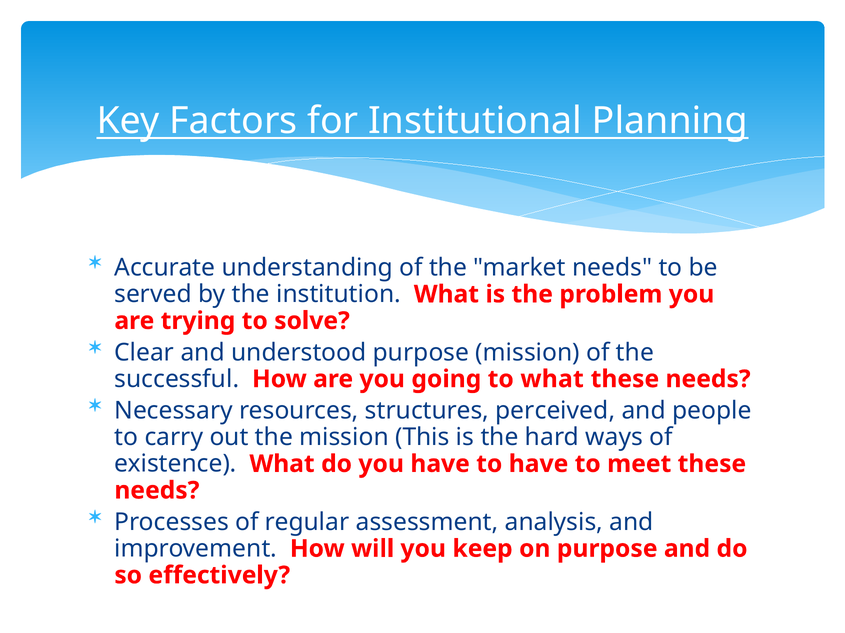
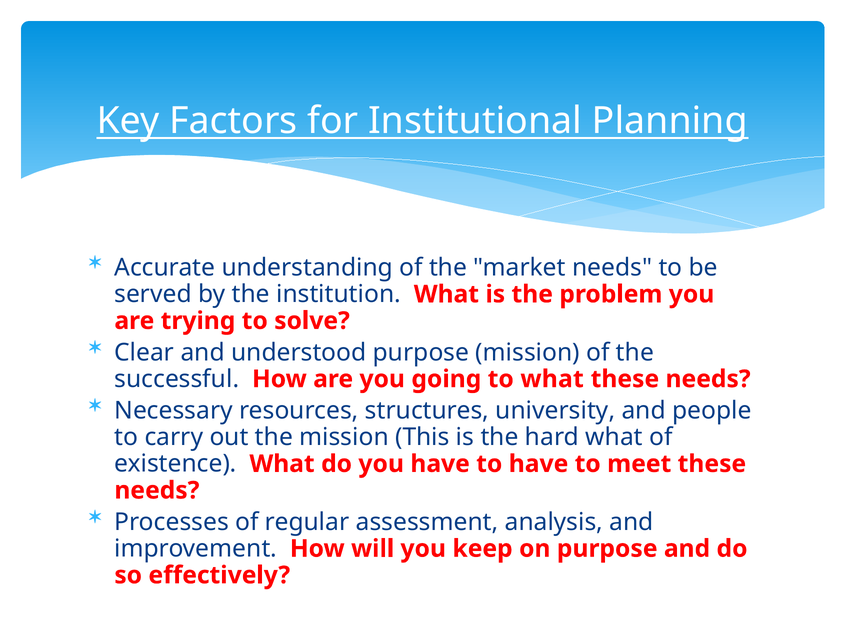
perceived: perceived -> university (555, 411)
hard ways: ways -> what (614, 438)
